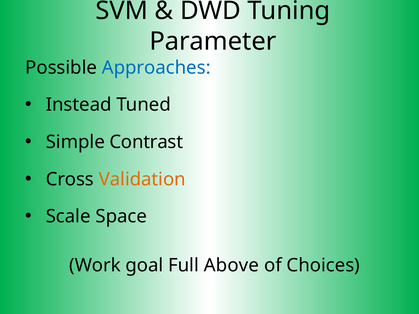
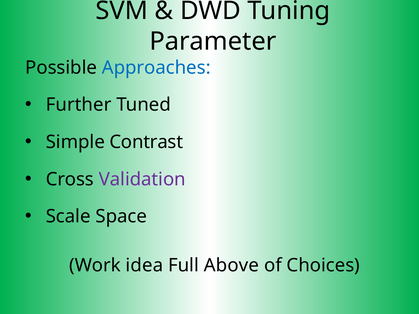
Instead: Instead -> Further (79, 105)
Validation colour: orange -> purple (142, 179)
goal: goal -> idea (144, 266)
